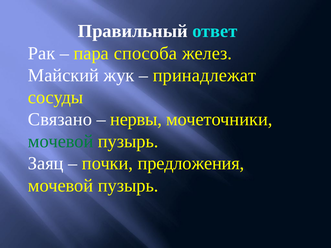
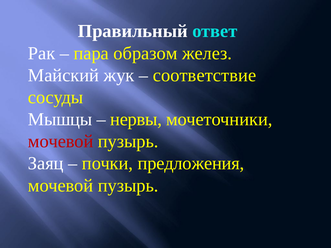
способа: способа -> образом (145, 53)
принадлежат: принадлежат -> соответствие (204, 75)
Связано: Связано -> Мышцы (60, 119)
мочевой colour: green -> red (61, 142)
